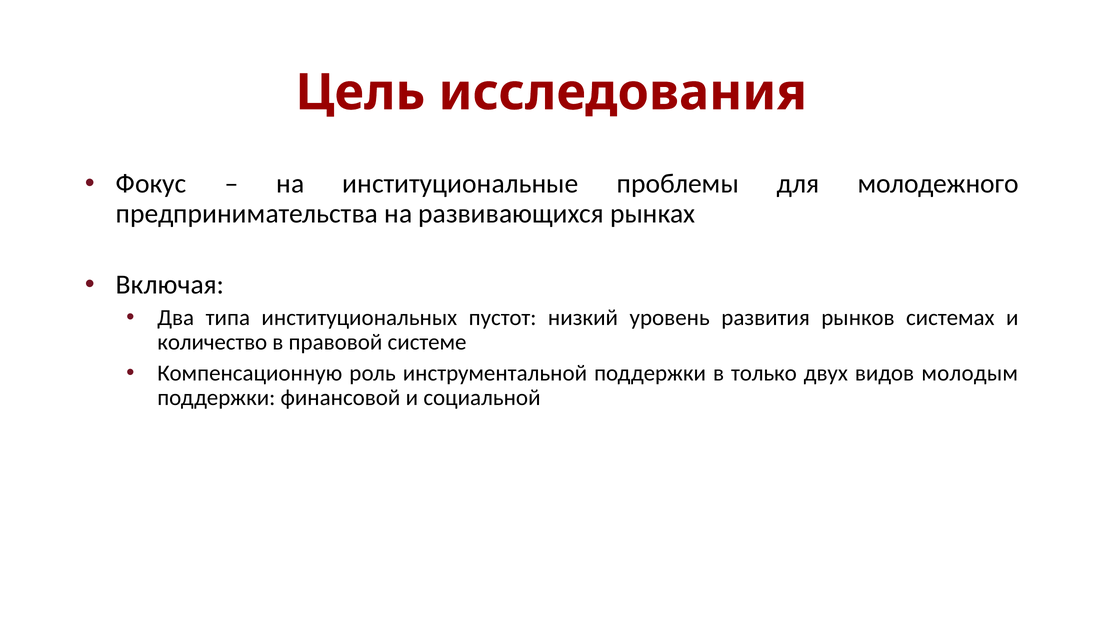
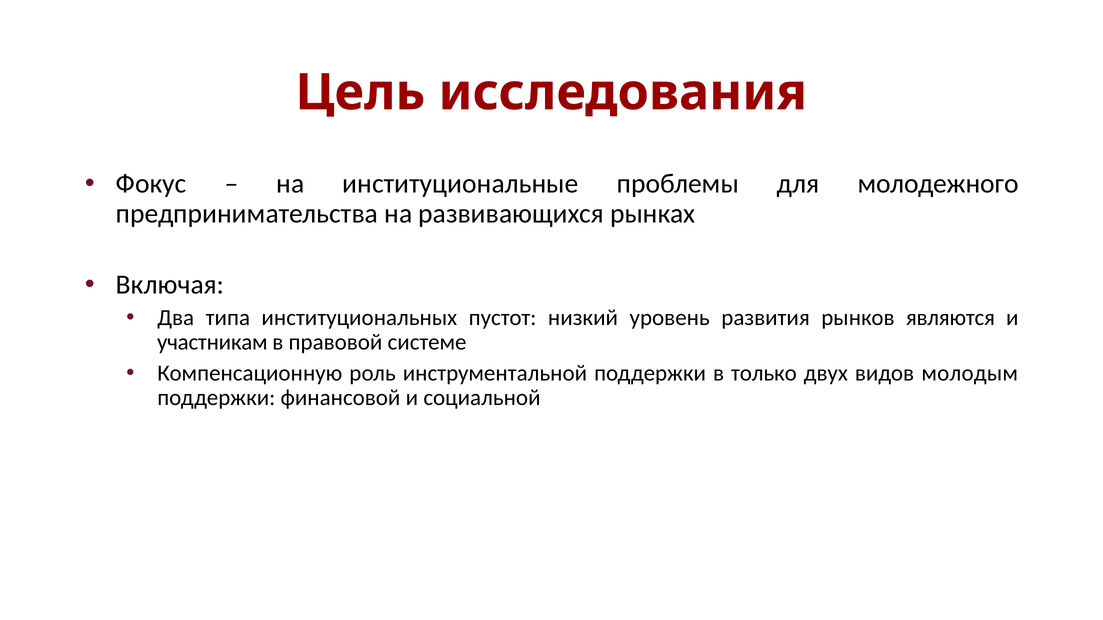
системах: системах -> являются (950, 318)
количество: количество -> участникам (212, 343)
